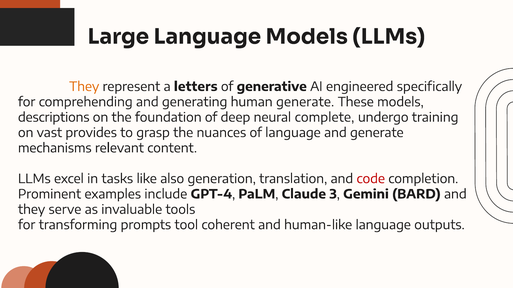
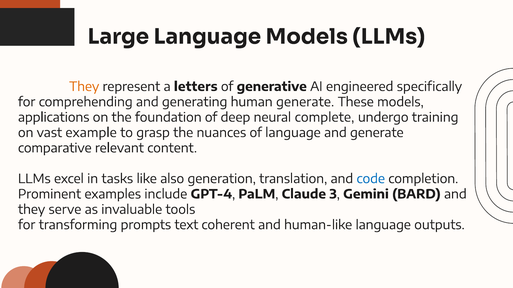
descriptions: descriptions -> applications (54, 118)
provides: provides -> example (91, 133)
mechanisms: mechanisms -> comparative (55, 148)
code colour: red -> blue (371, 179)
tool: tool -> text (186, 225)
